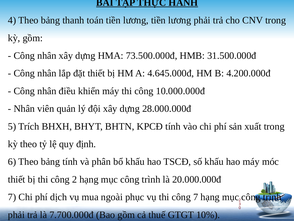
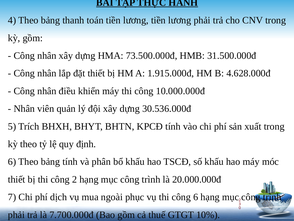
4.645.000đ: 4.645.000đ -> 1.915.000đ (171, 73)
4.200.000đ: 4.200.000đ -> 4.628.000đ (248, 73)
28.000.000đ: 28.000.000đ -> 30.536.000đ (167, 108)
công 7: 7 -> 6 (196, 197)
